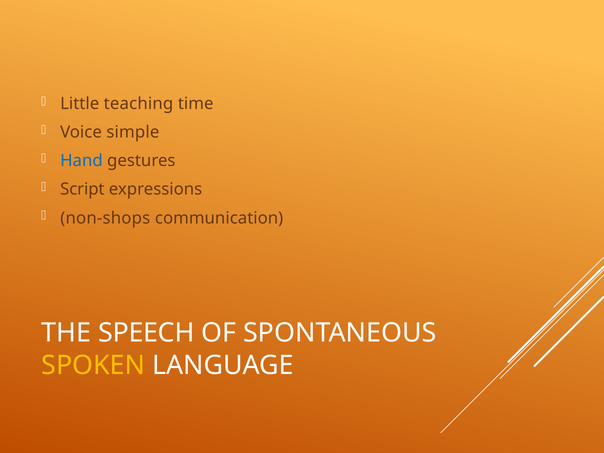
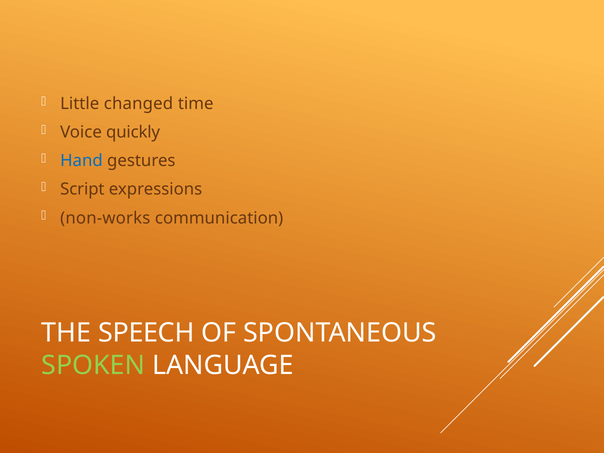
teaching: teaching -> changed (138, 104)
simple: simple -> quickly (133, 132)
non-shops: non-shops -> non-works (105, 218)
SPOKEN colour: yellow -> light green (93, 365)
